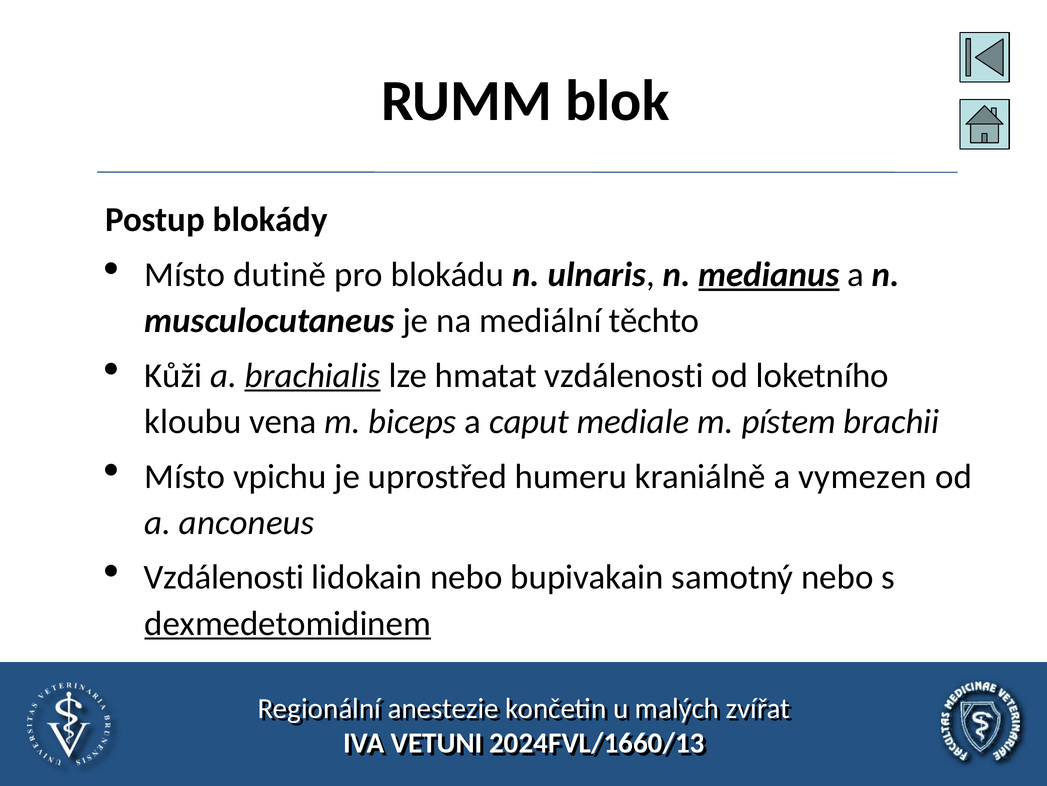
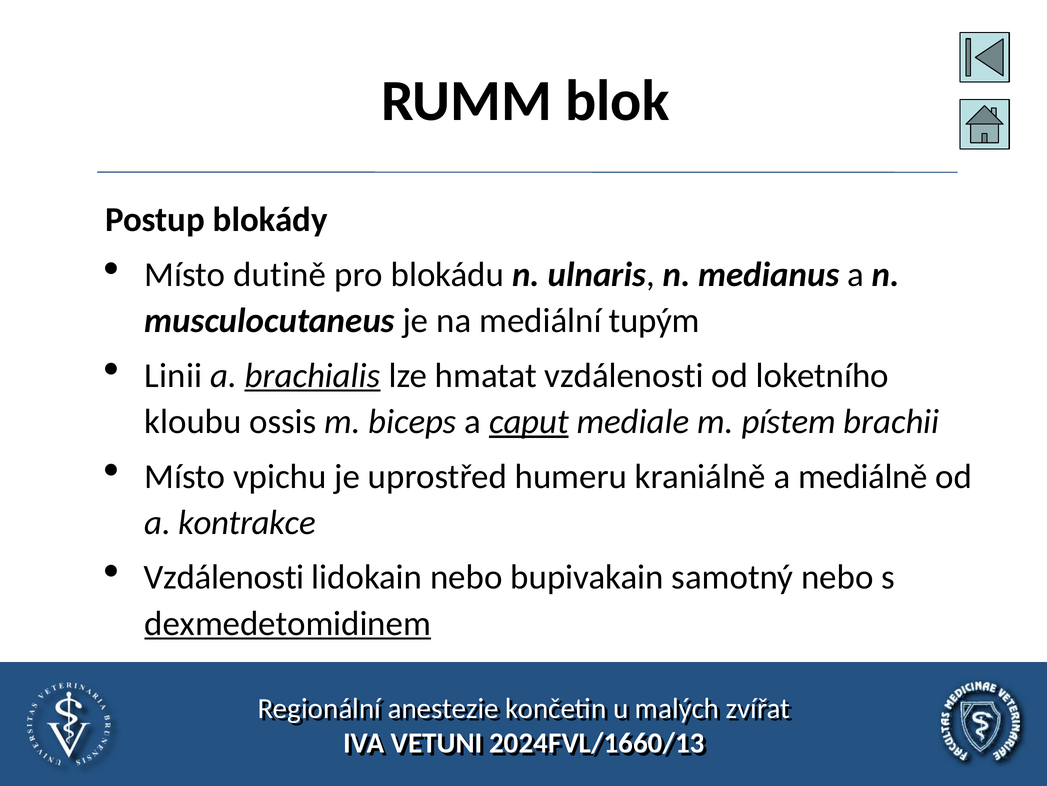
medianus underline: present -> none (769, 274)
těchto: těchto -> tupým (654, 320)
Kůži: Kůži -> Linii (173, 375)
vena: vena -> ossis (283, 421)
caput underline: none -> present (529, 421)
vymezen: vymezen -> mediálně (863, 476)
anconeus: anconeus -> kontrakce (247, 522)
